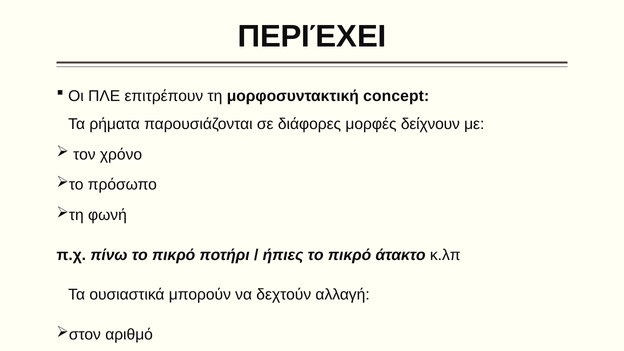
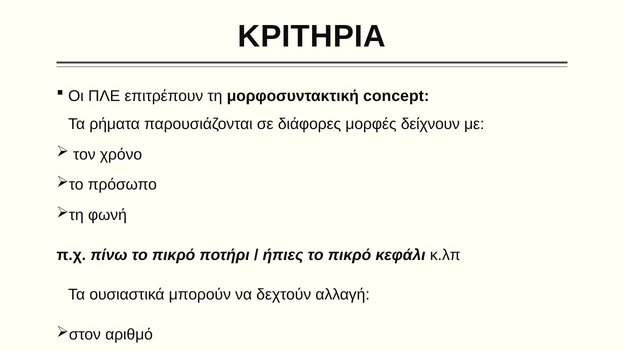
ΠΕΡΙΈΧΕΙ: ΠΕΡΙΈΧΕΙ -> ΚΡΙΤΗΡΙΑ (312, 36)
άτακτο: άτακτο -> κεφάλι (401, 255)
